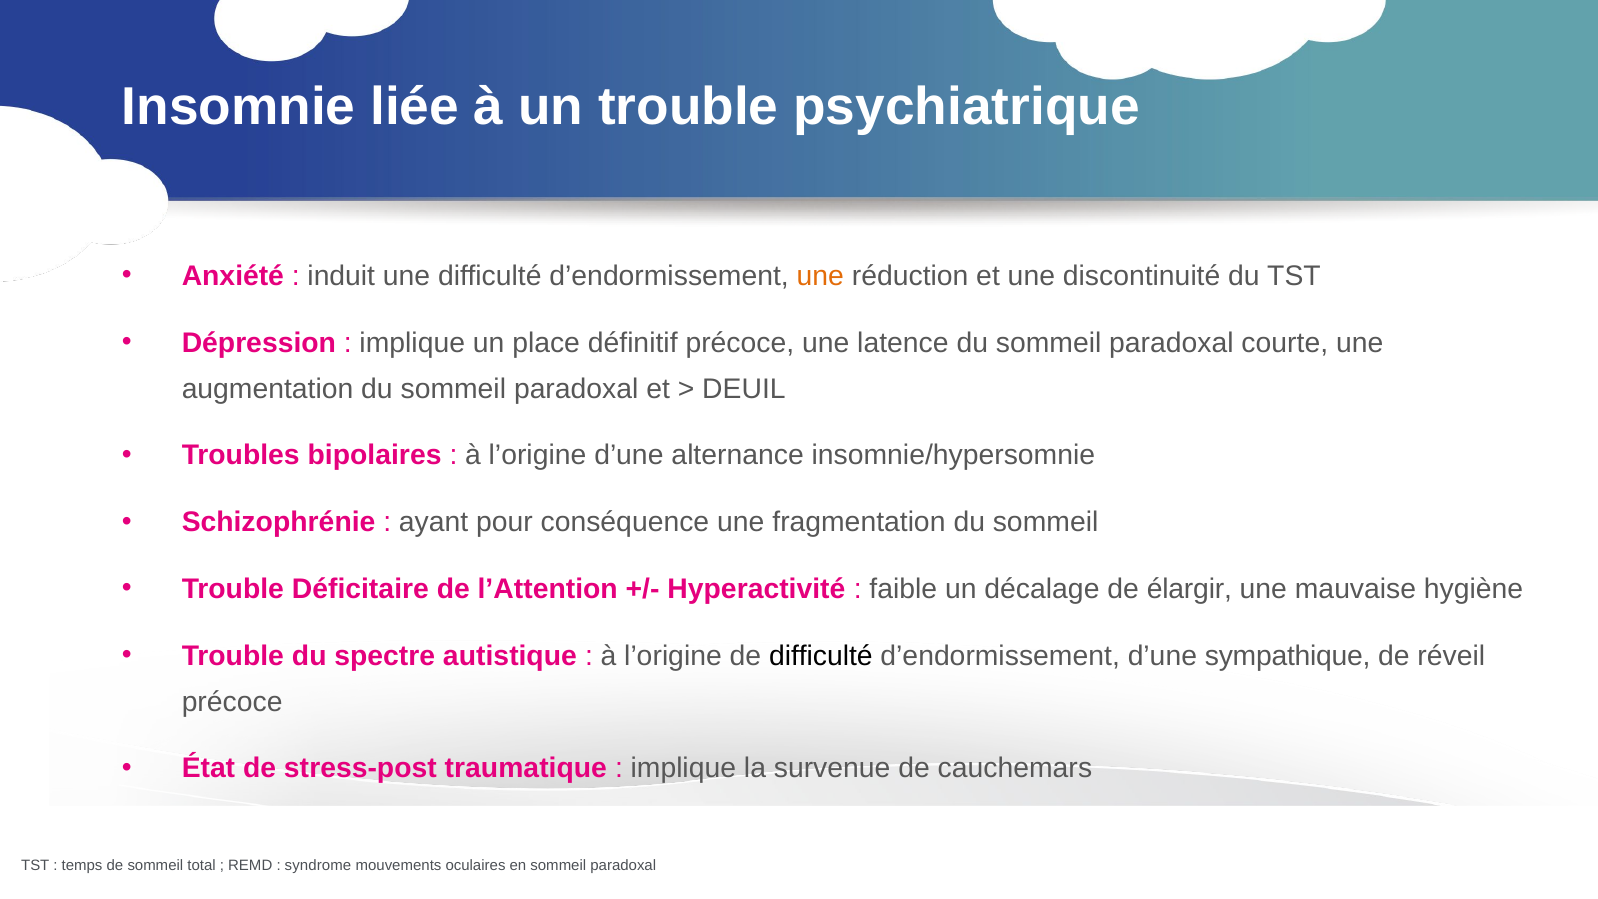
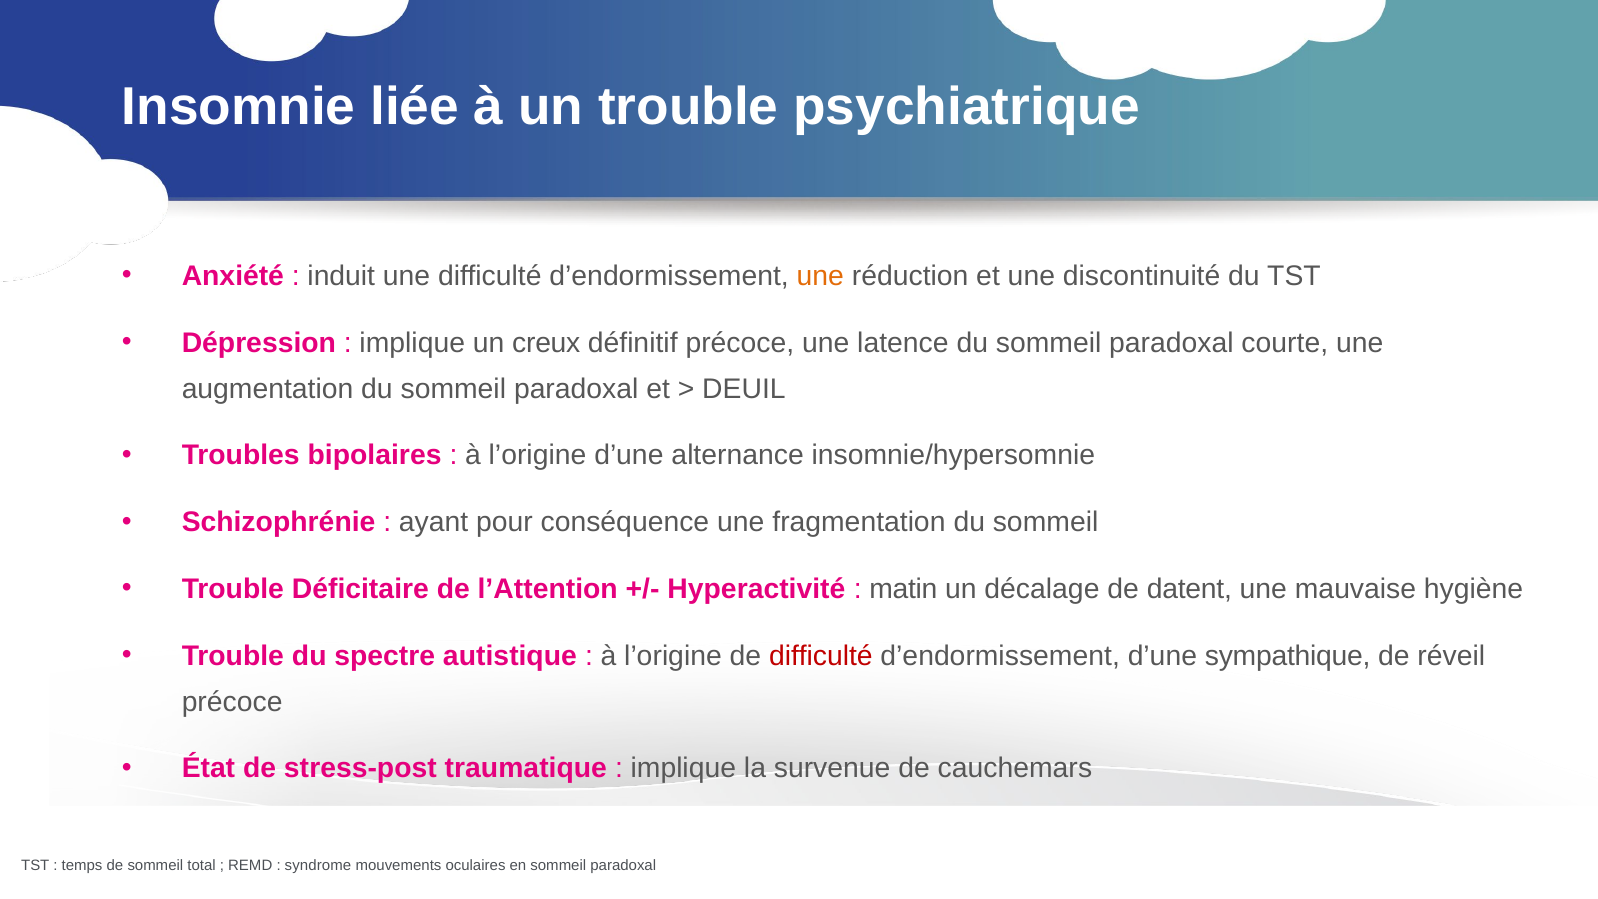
place: place -> creux (546, 343)
faible: faible -> matin (903, 589)
élargir: élargir -> datent (1189, 589)
difficulté colour: black -> red (821, 656)
